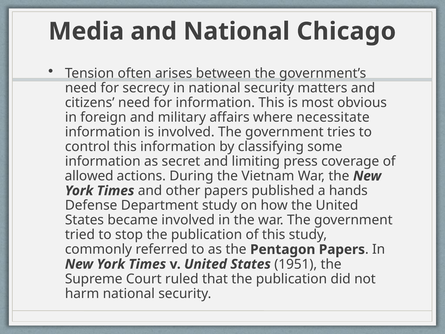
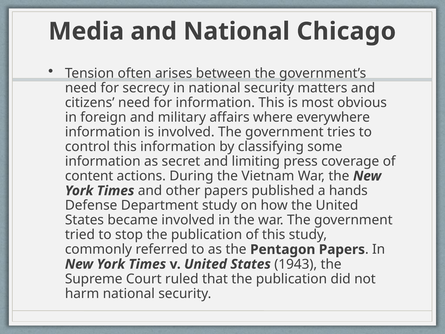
necessitate: necessitate -> everywhere (333, 117)
allowed: allowed -> content (89, 176)
1951: 1951 -> 1943 (296, 264)
